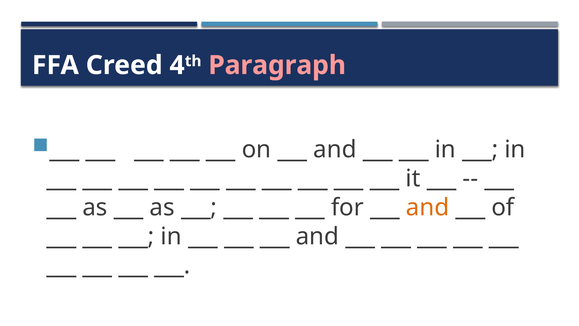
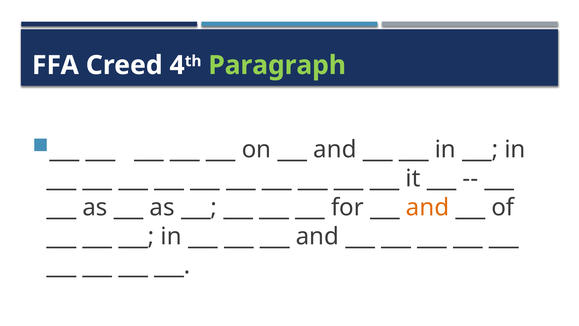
Paragraph colour: pink -> light green (277, 65)
